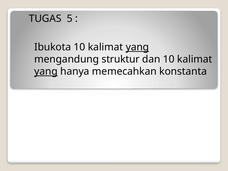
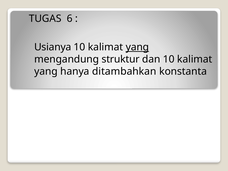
5: 5 -> 6 (70, 19)
Ibukota: Ibukota -> Usianya (53, 47)
yang underline: present -> none (46, 71)
memecahkan: memecahkan -> ditambahkan (124, 71)
